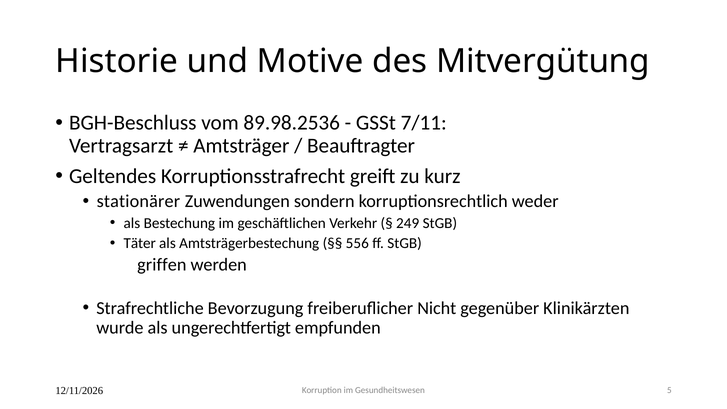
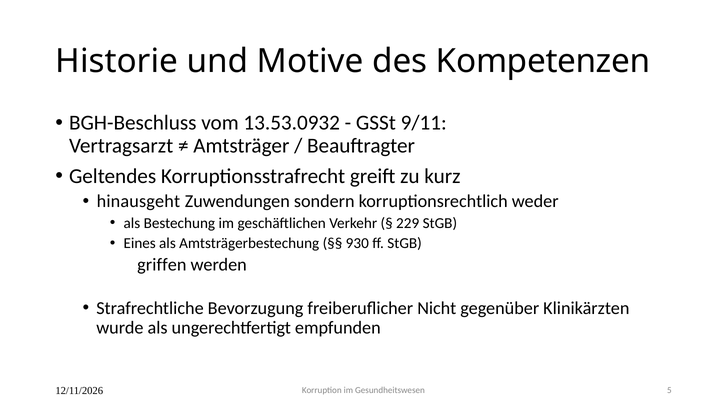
Mitvergütung: Mitvergütung -> Kompetenzen (543, 61)
89.98.2536: 89.98.2536 -> 13.53.0932 (292, 123)
7/11: 7/11 -> 9/11 (424, 123)
stationärer: stationärer -> hinausgeht (138, 201)
249: 249 -> 229 (408, 223)
Täter: Täter -> Eines (140, 243)
556: 556 -> 930 (357, 243)
